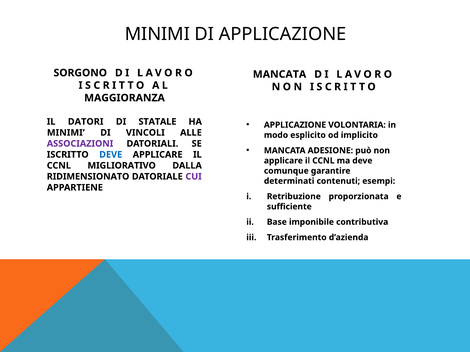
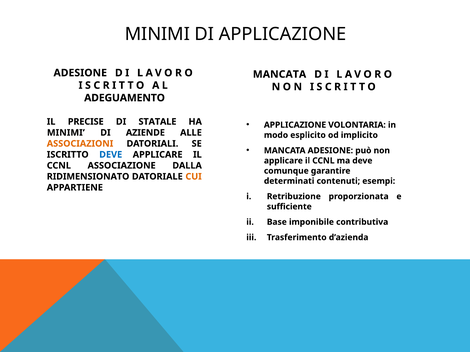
SORGONO: SORGONO -> ADESIONE (80, 73)
MAGGIORANZA: MAGGIORANZA -> ADEGUAMENTO (125, 98)
DATORI: DATORI -> PRECISE (86, 122)
VINCOLI: VINCOLI -> AZIENDE (145, 133)
ASSOCIAZIONI colour: purple -> orange (80, 144)
MIGLIORATIVO: MIGLIORATIVO -> ASSOCIAZIONE (122, 166)
CUI colour: purple -> orange (194, 177)
